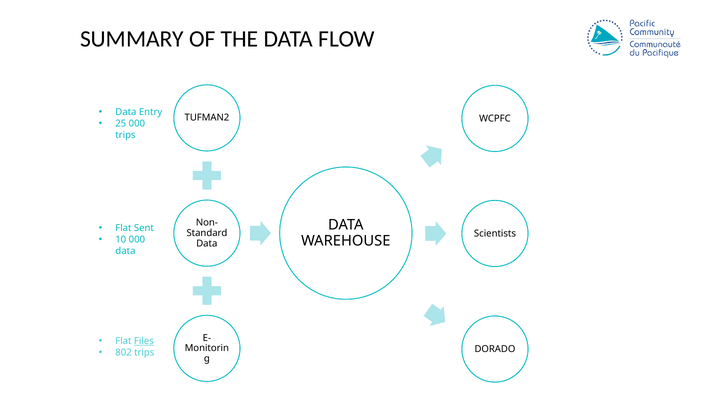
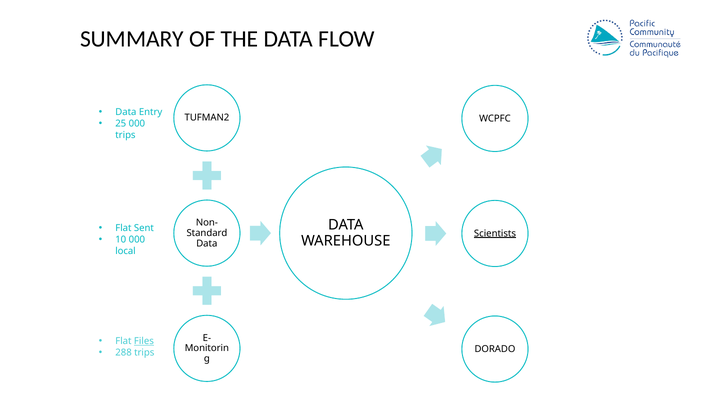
Scientists underline: none -> present (495, 233)
data: data -> local (126, 251)
802: 802 -> 288 (124, 353)
